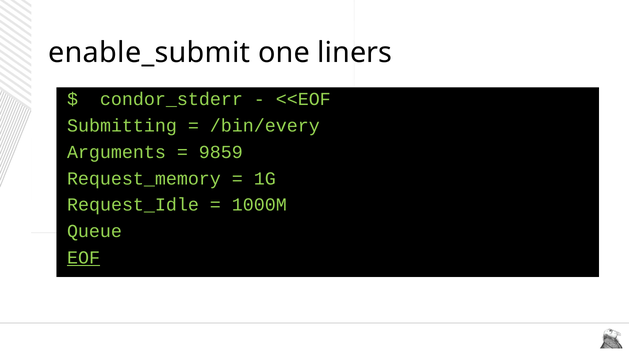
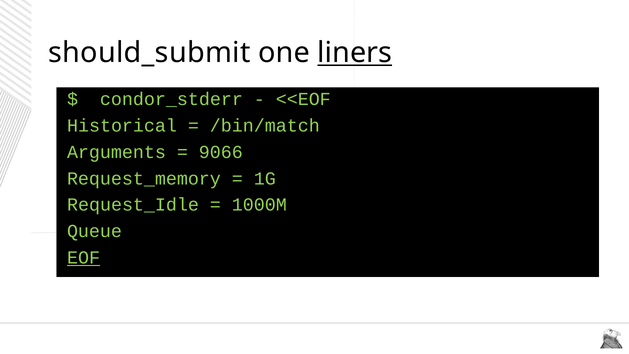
enable_submit: enable_submit -> should_submit (149, 53)
liners underline: none -> present (355, 53)
Submitting: Submitting -> Historical (122, 126)
/bin/every: /bin/every -> /bin/match (265, 126)
9859: 9859 -> 9066 (221, 152)
